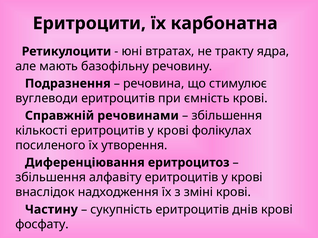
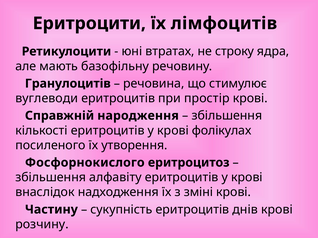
карбонатна: карбонатна -> лімфоцитів (224, 23)
тракту: тракту -> строку (235, 52)
Подразнення: Подразнення -> Гранулоцитів (68, 84)
ємність: ємність -> простір (207, 99)
речовинами: речовинами -> народження (138, 116)
Диференціювання: Диференціювання -> Фосфорнокислого (85, 163)
фосфату: фосфату -> розчину (42, 225)
